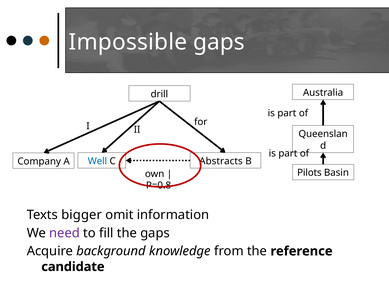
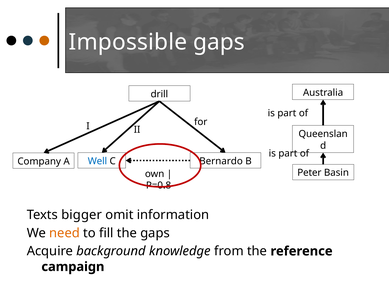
Abstracts: Abstracts -> Bernardo (221, 161)
Pilots: Pilots -> Peter (309, 173)
need colour: purple -> orange (65, 233)
candidate: candidate -> campaign (73, 267)
